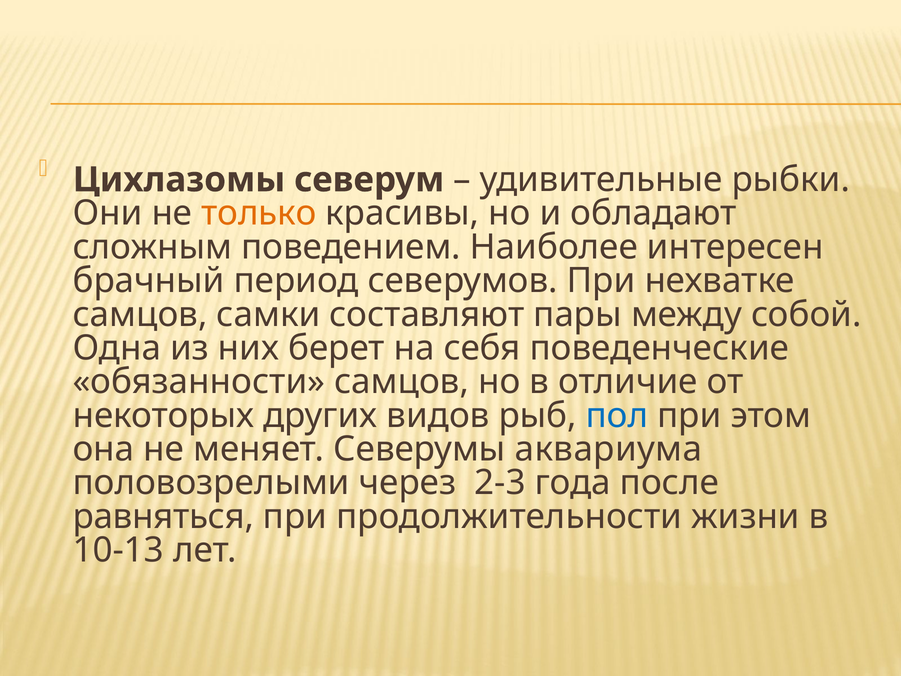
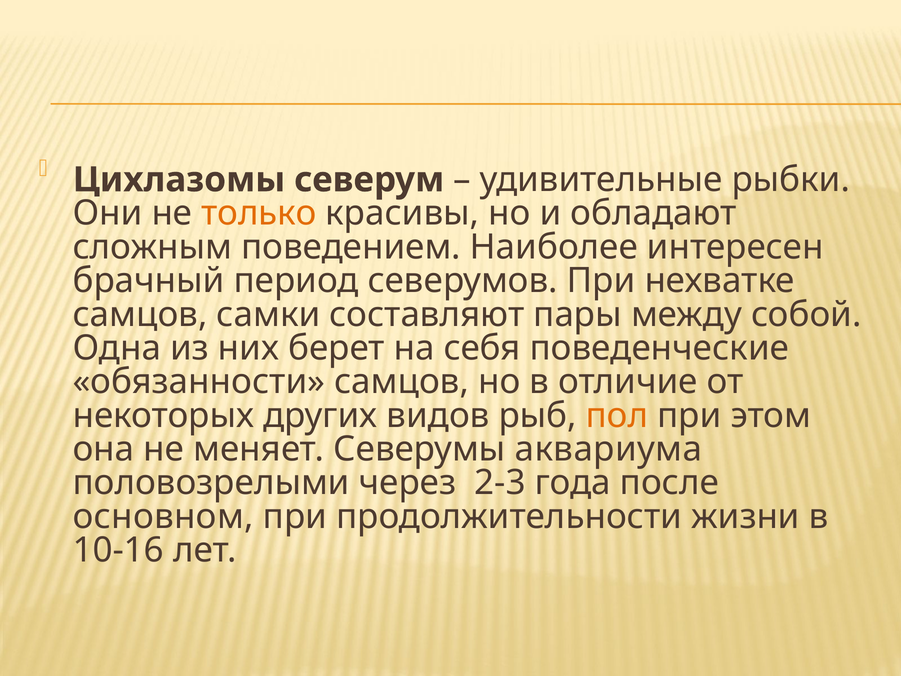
пол colour: blue -> orange (617, 415)
равняться: равняться -> основном (163, 516)
10-13: 10-13 -> 10-16 (118, 550)
